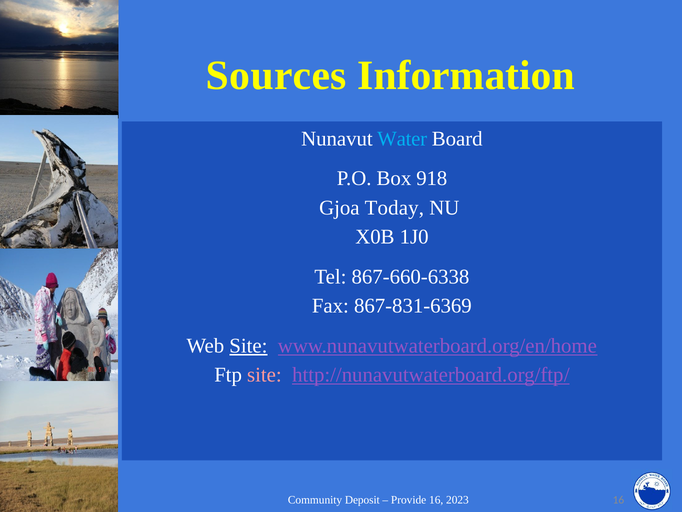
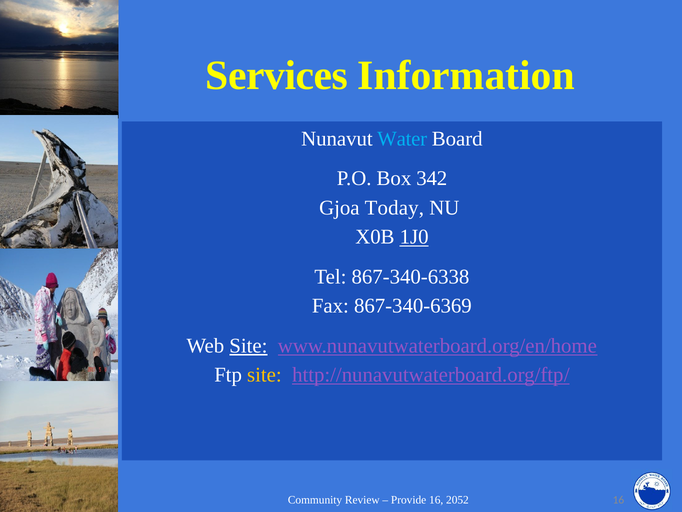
Sources: Sources -> Services (277, 75)
918: 918 -> 342 (432, 178)
1J0 underline: none -> present (414, 237)
867-660-6338: 867-660-6338 -> 867-340-6338 (410, 276)
867-831-6369: 867-831-6369 -> 867-340-6369 (413, 306)
site colour: pink -> yellow (264, 375)
Deposit: Deposit -> Review (362, 499)
2023: 2023 -> 2052 (457, 499)
